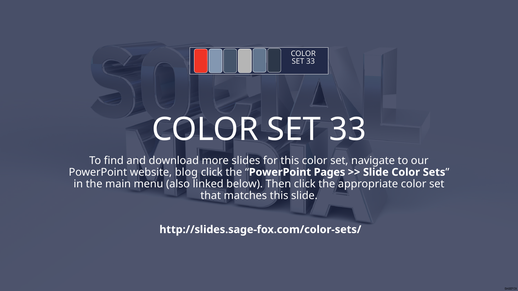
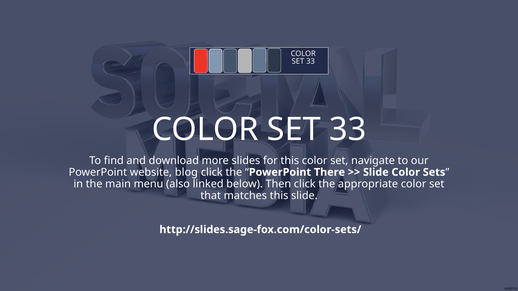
Pages: Pages -> There (329, 172)
